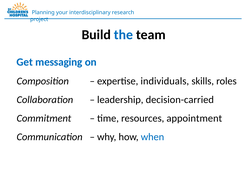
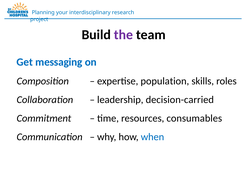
the colour: blue -> purple (123, 35)
individuals: individuals -> population (165, 81)
appointment: appointment -> consumables (194, 118)
